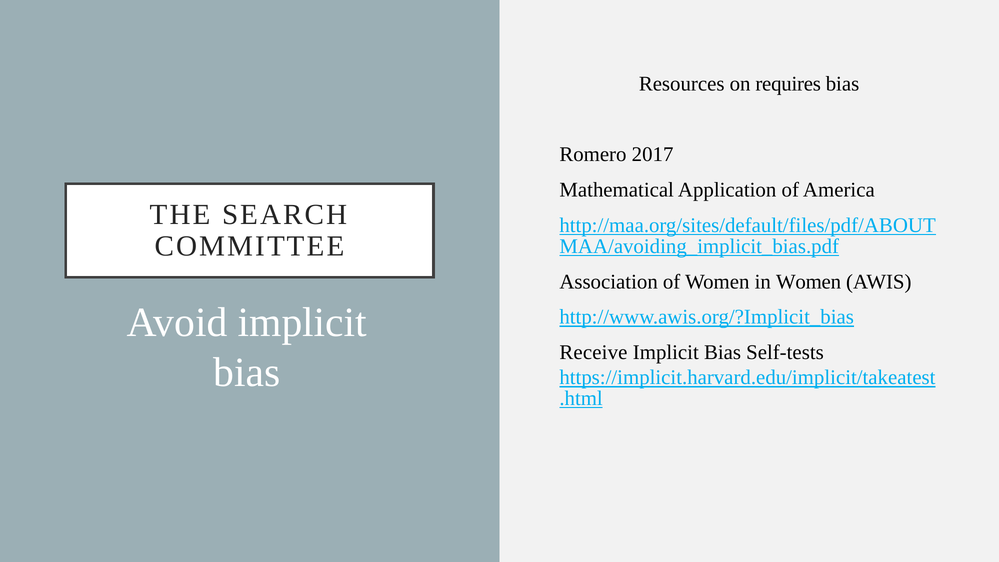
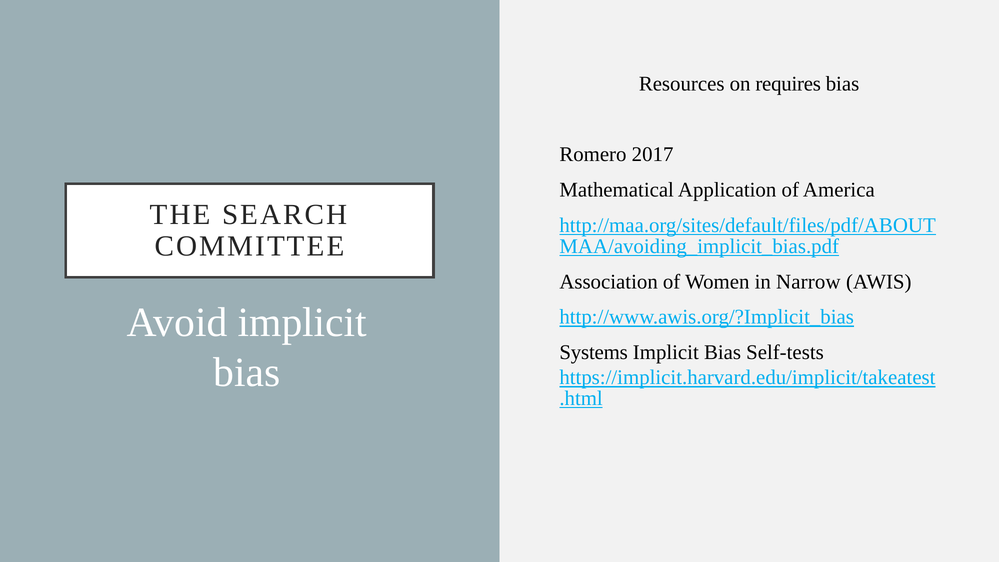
in Women: Women -> Narrow (808, 282)
Receive: Receive -> Systems (594, 352)
